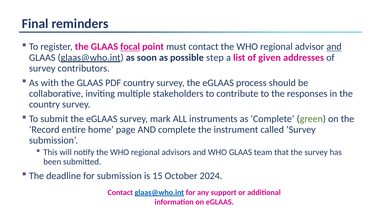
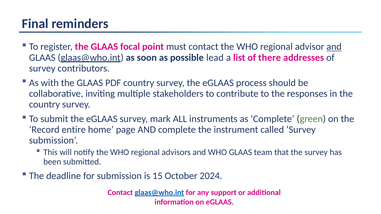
focal underline: present -> none (130, 47)
step: step -> lead (215, 58)
given: given -> there (270, 58)
